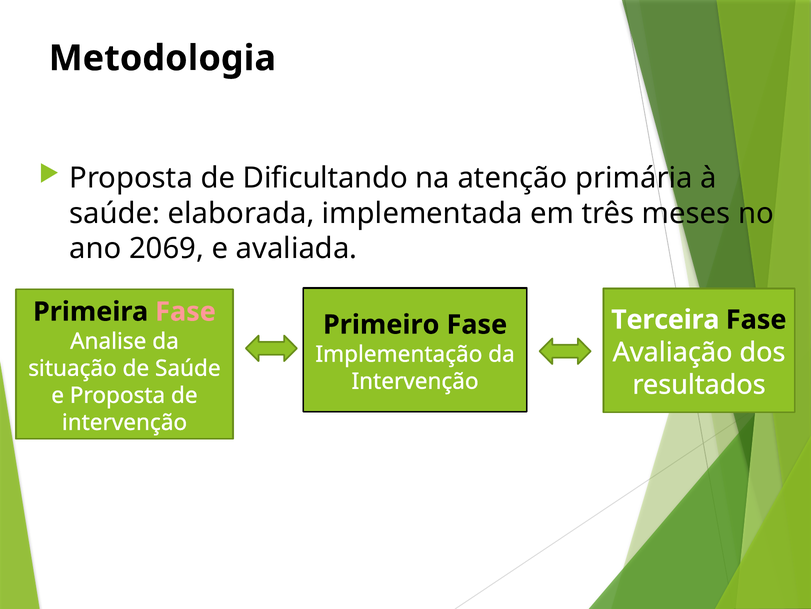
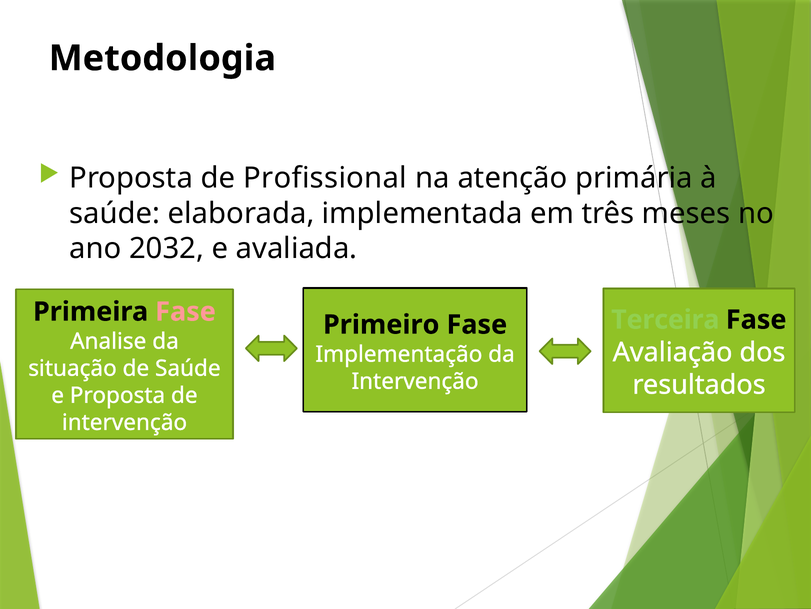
Dificultando: Dificultando -> Profissional (325, 178)
2069: 2069 -> 2032 (167, 248)
Terceira colour: white -> light green (665, 319)
